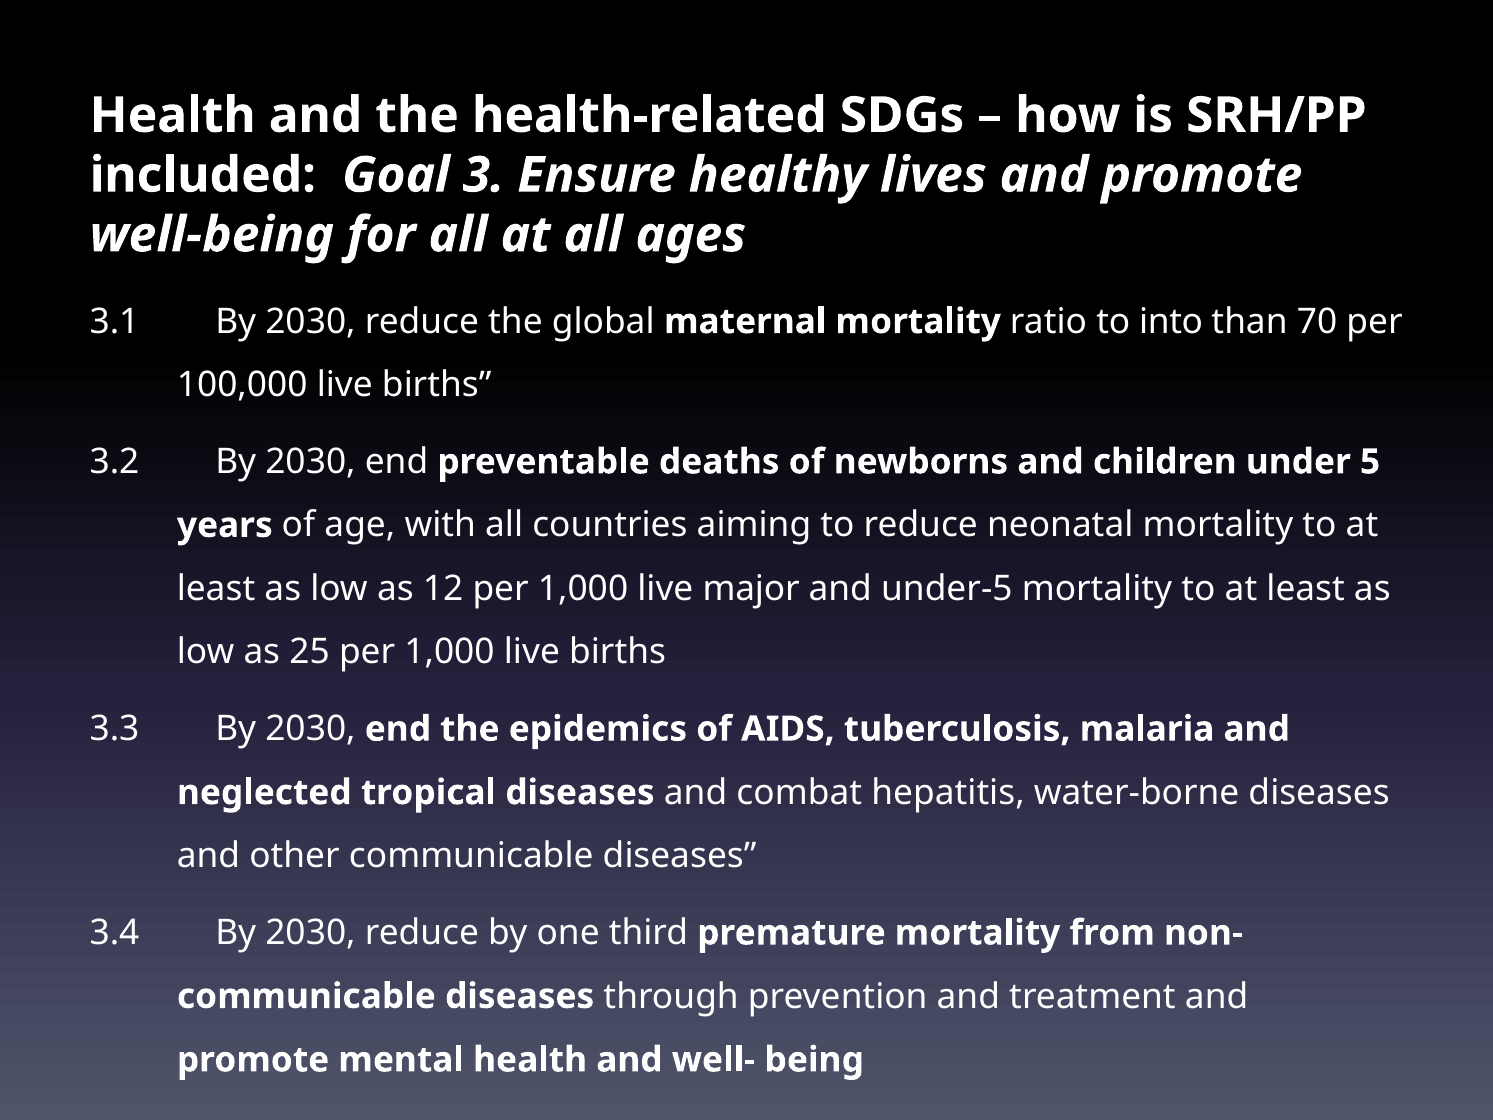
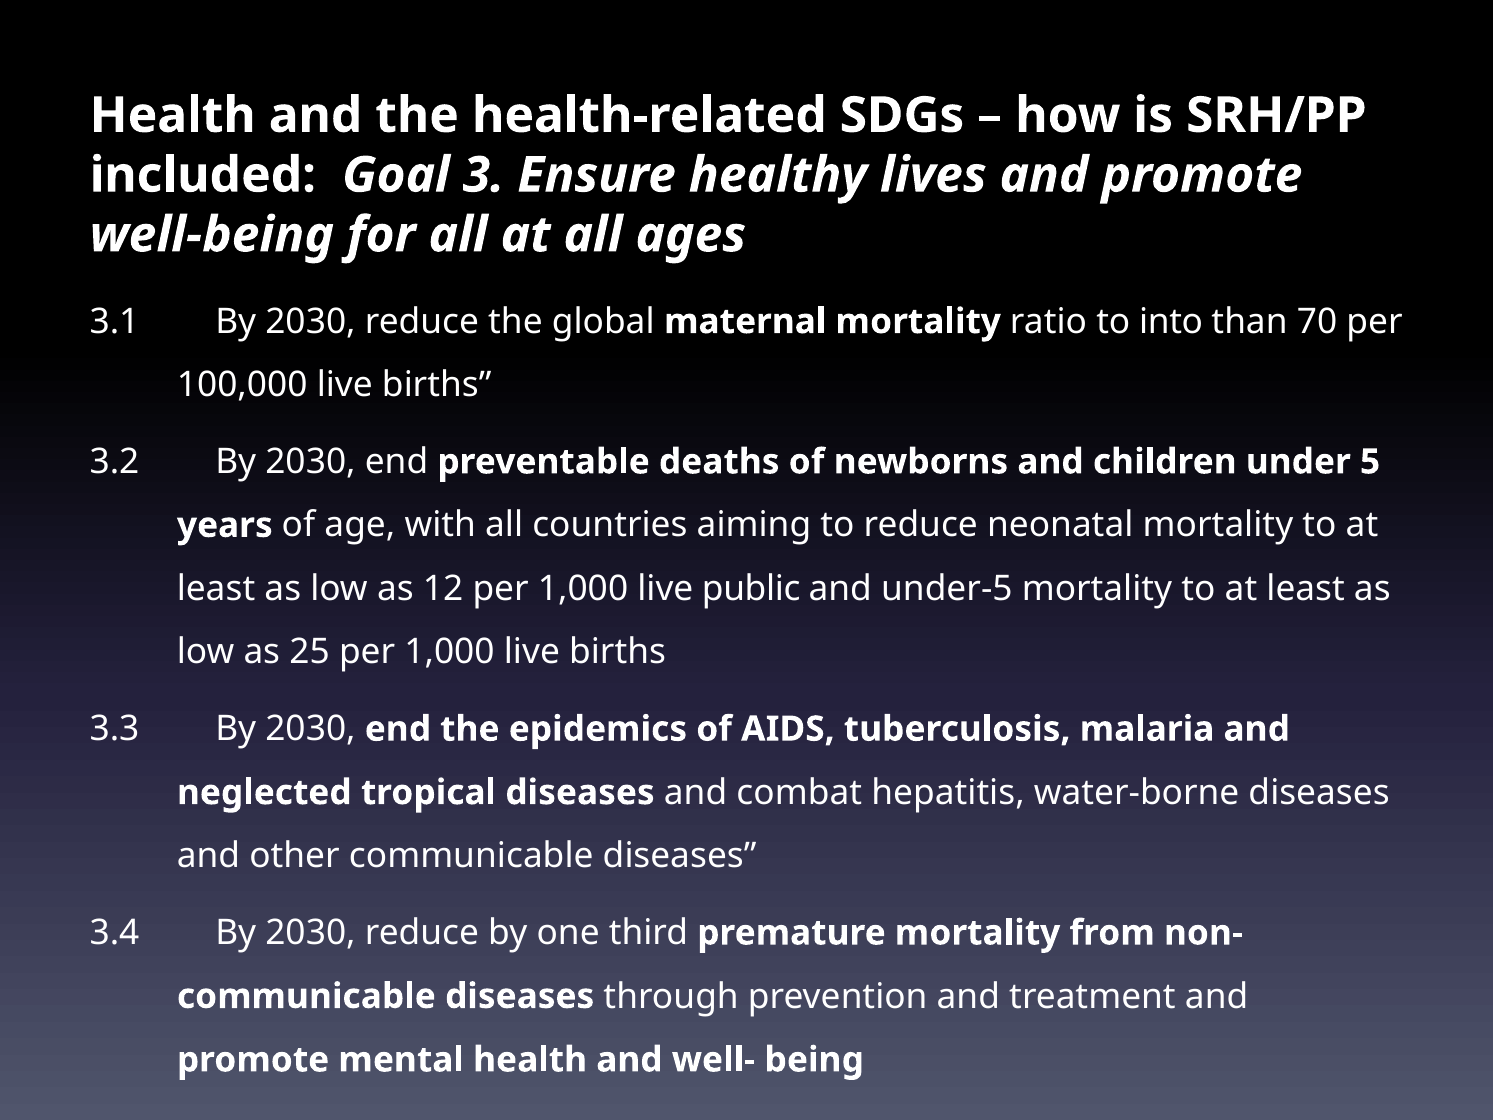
major: major -> public (751, 589)
